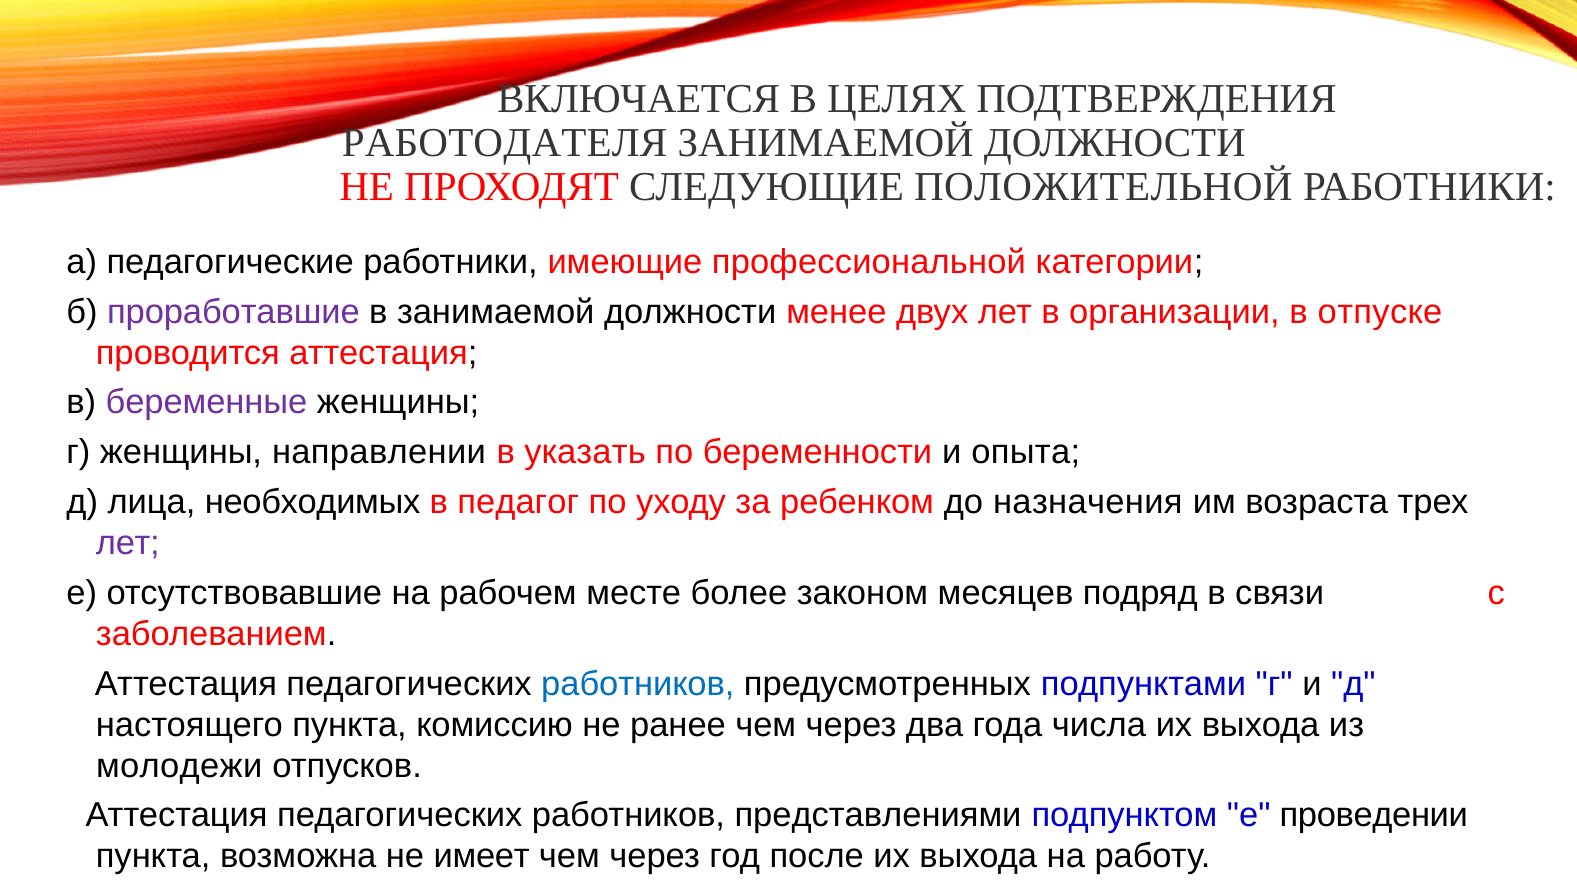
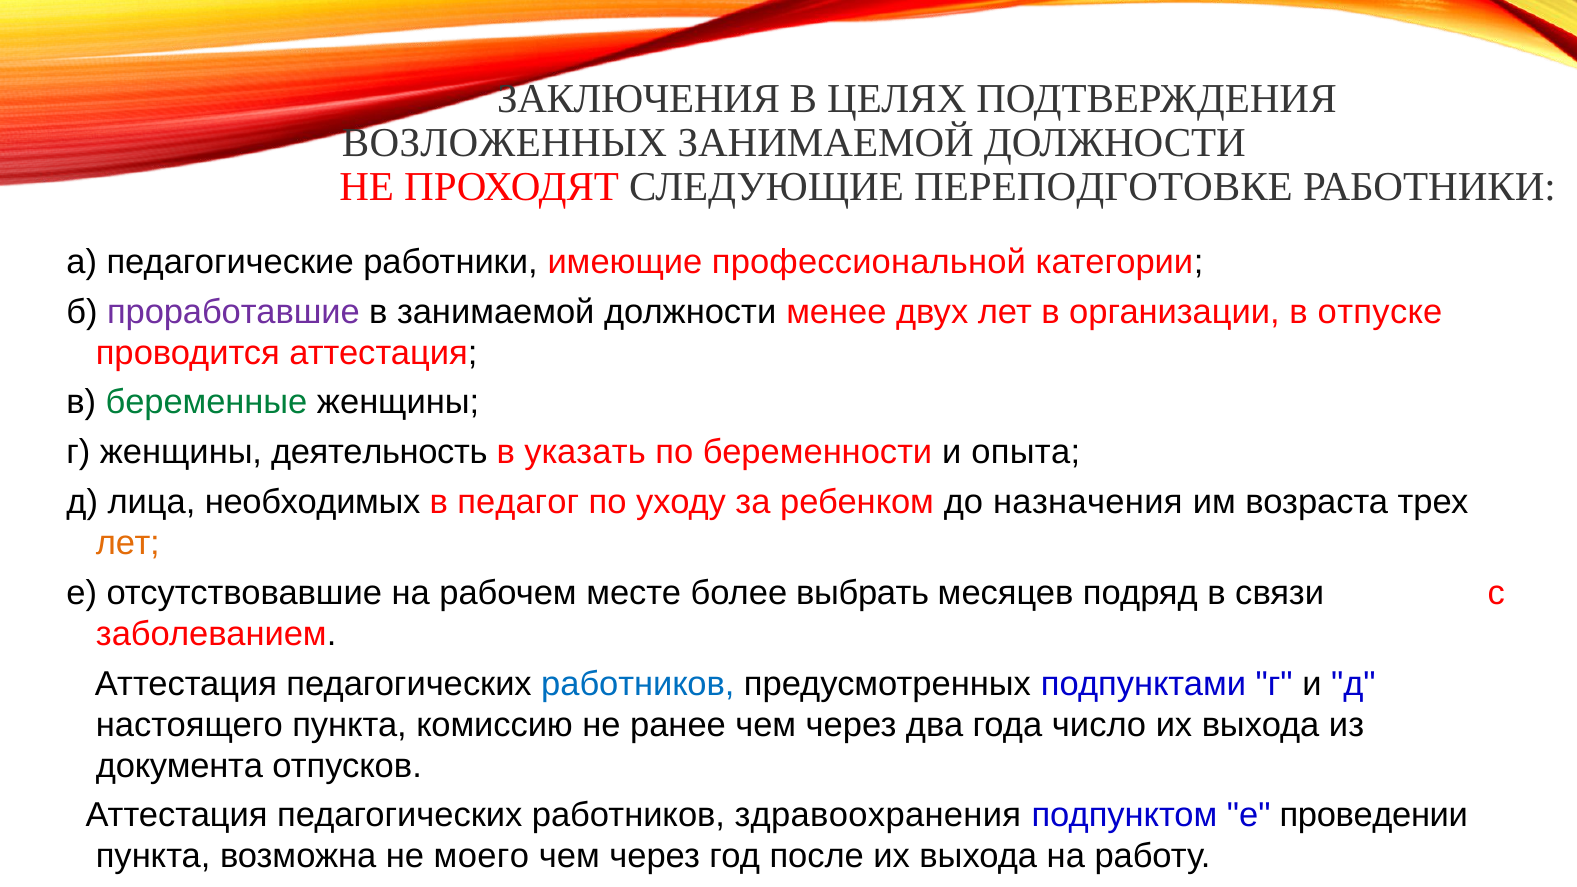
ВКЛЮЧАЕТСЯ: ВКЛЮЧАЕТСЯ -> ЗАКЛЮЧЕНИЯ (639, 99)
РАБОТОДАТЕЛЯ: РАБОТОДАТЕЛЯ -> ВОЗЛОЖЕННЫХ (504, 143)
ПОЛОЖИТЕЛЬНОЙ: ПОЛОЖИТЕЛЬНОЙ -> ПЕРЕПОДГОТОВКЕ (1103, 187)
беременные colour: purple -> green (206, 403)
направлении: направлении -> деятельность (379, 452)
лет colour: purple -> orange (128, 543)
законом: законом -> выбрать (863, 593)
числа: числа -> число (1099, 725)
молодежи: молодежи -> документа (179, 766)
представлениями: представлениями -> здравоохранения (878, 816)
имеет: имеет -> моего (481, 857)
